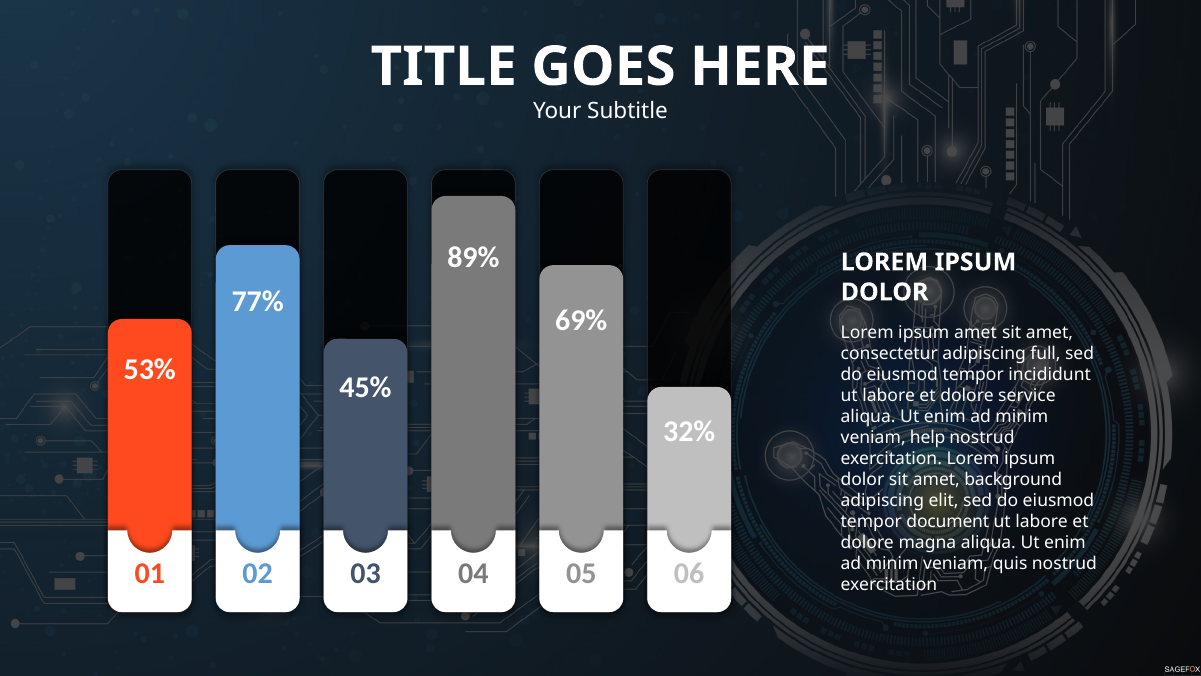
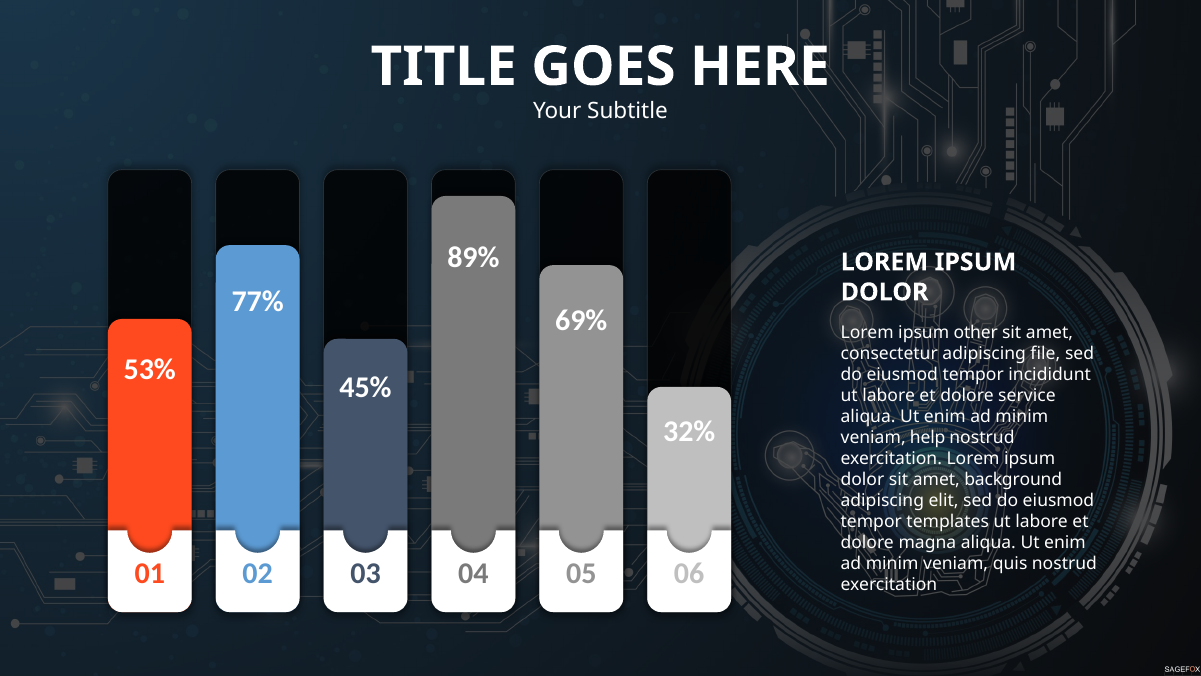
ipsum amet: amet -> other (976, 332)
full: full -> file (1045, 353)
document: document -> templates (948, 521)
